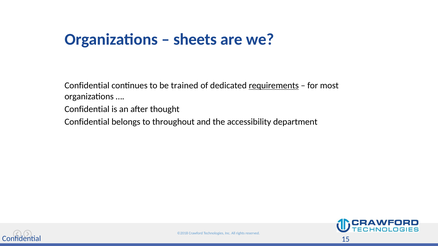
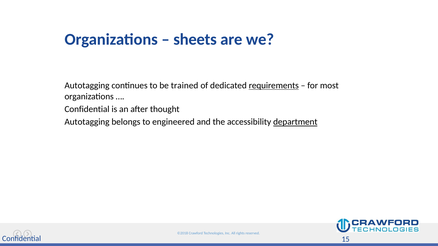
Confidential: Confidential -> Autotagging (87, 86)
Confidential: Confidential -> Autotagging (87, 122)
throughout: throughout -> engineered (173, 122)
department underline: none -> present (295, 122)
